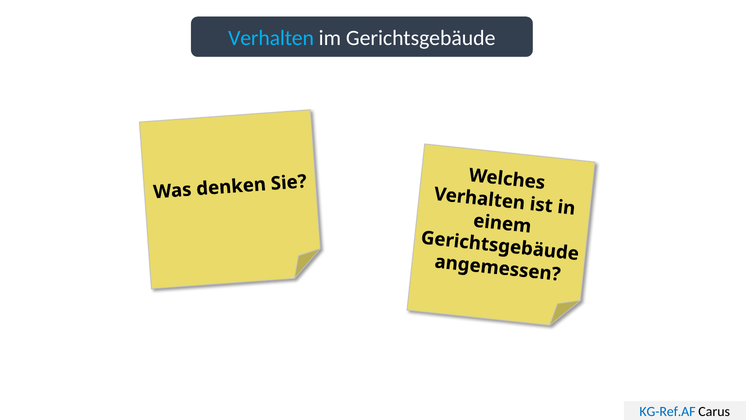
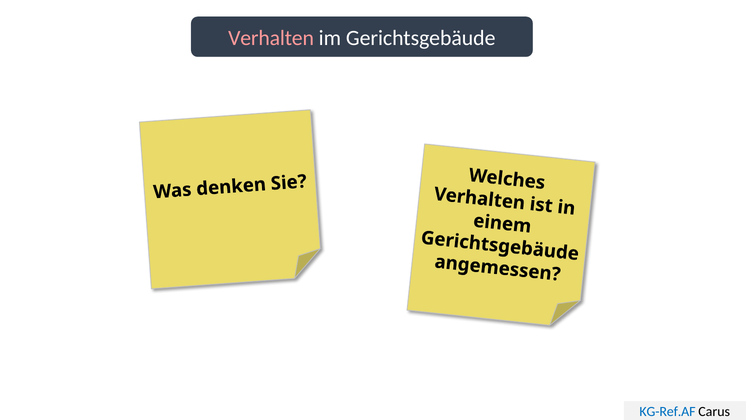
Verhalten colour: light blue -> pink (271, 38)
